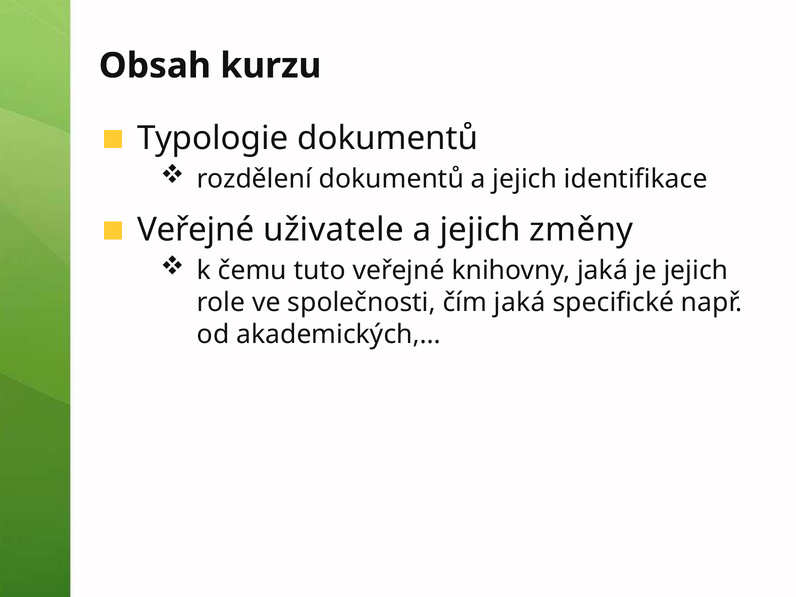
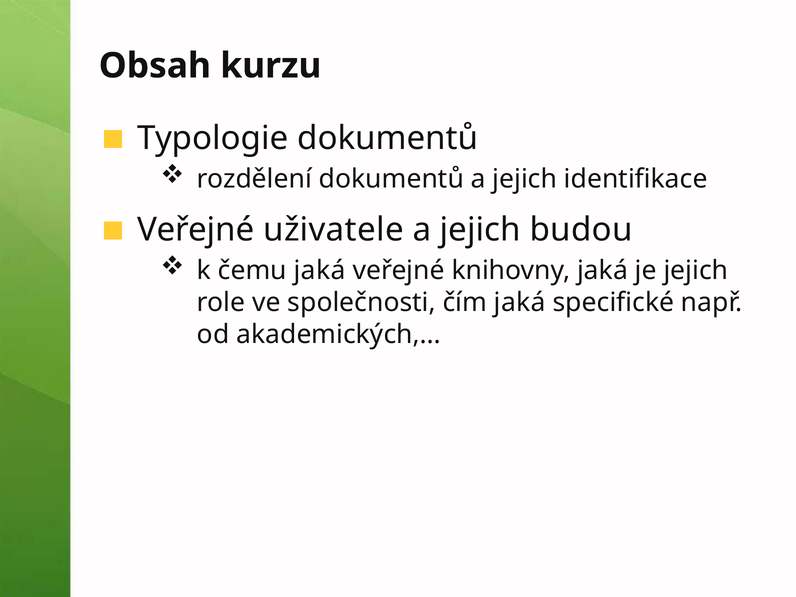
změny: změny -> budou (581, 230)
čemu tuto: tuto -> jaká (320, 271)
